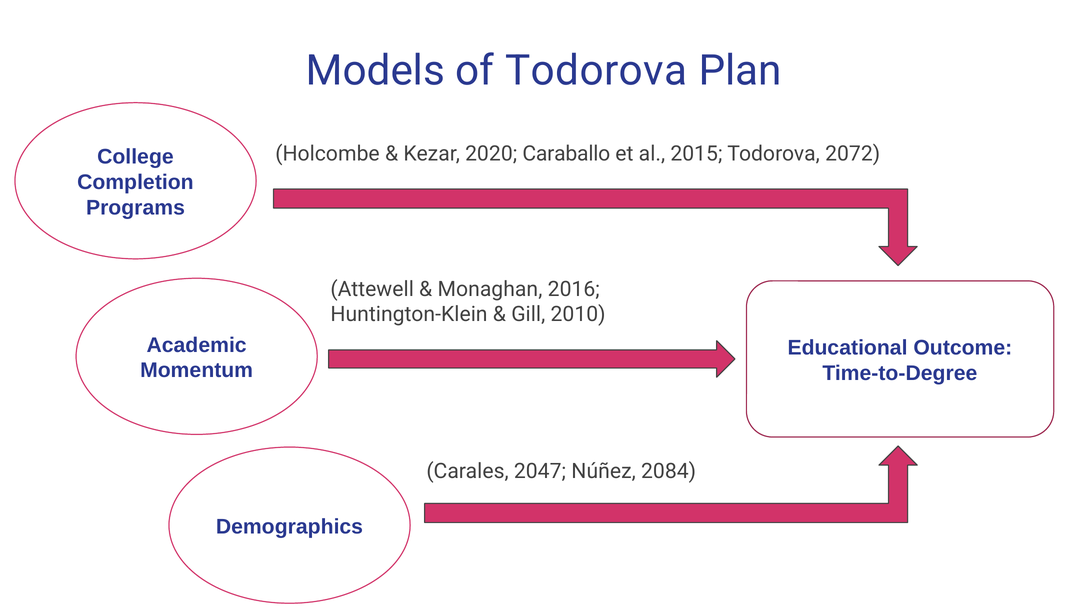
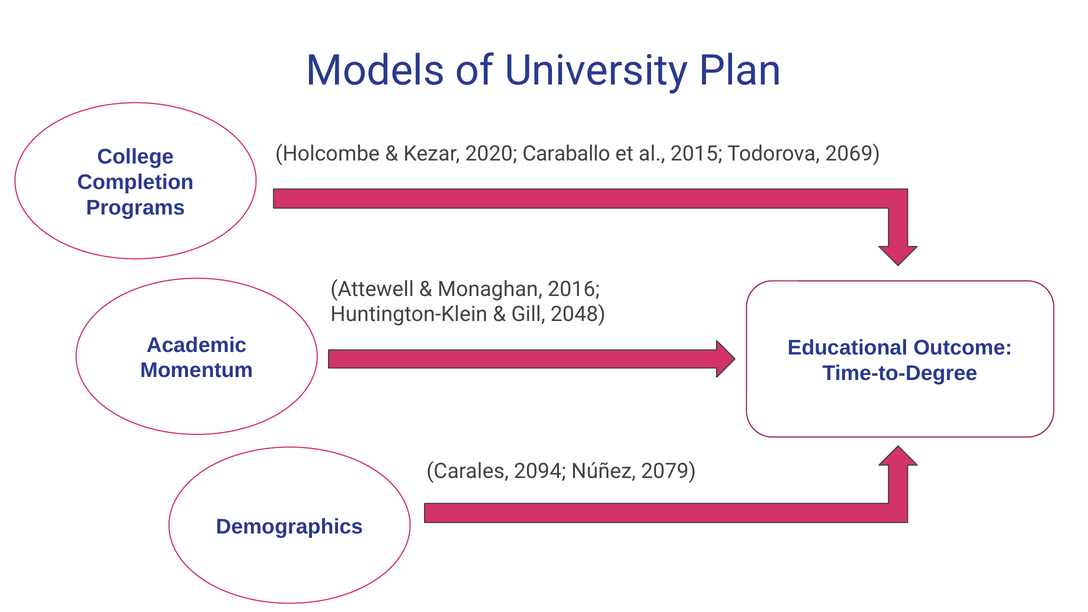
of Todorova: Todorova -> University (596, 71)
2072: 2072 -> 2069 (853, 154)
2010: 2010 -> 2048 (578, 314)
2047: 2047 -> 2094 (540, 471)
2084: 2084 -> 2079 (669, 471)
